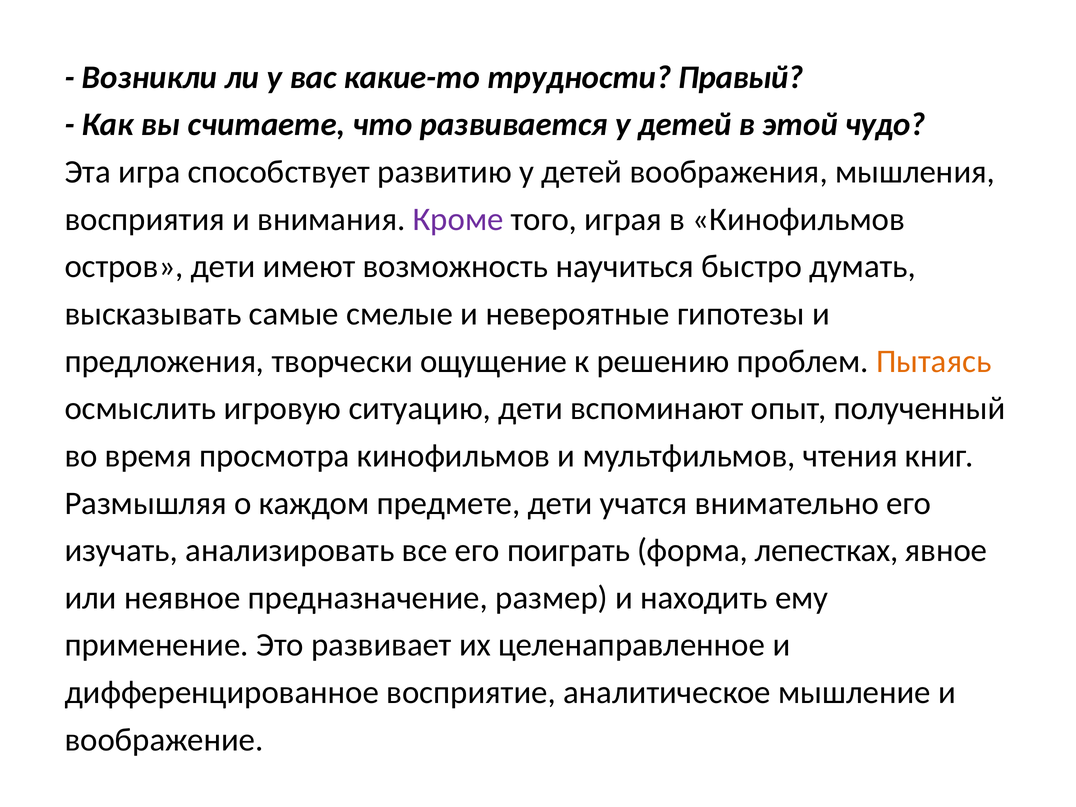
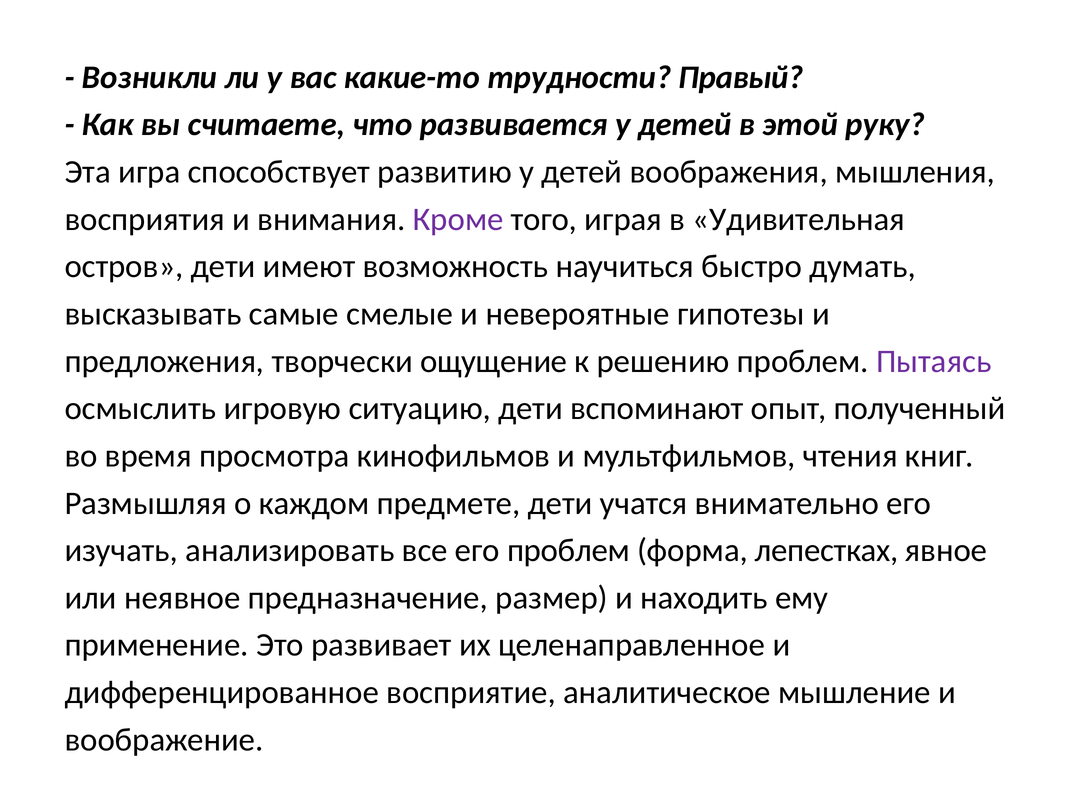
чудо: чудо -> руку (885, 125)
в Кинофильмов: Кинофильмов -> Удивительная (799, 219)
Пытаясь colour: orange -> purple (934, 361)
его поиграть: поиграть -> проблем (568, 550)
